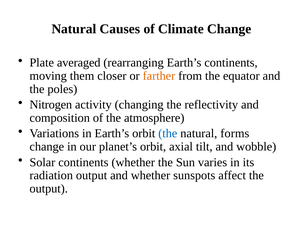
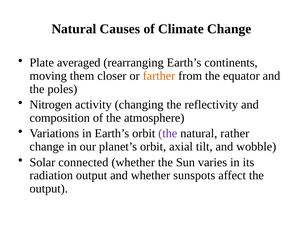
the colour: blue -> purple (168, 134)
forms: forms -> rather (235, 134)
Solar continents: continents -> connected (83, 162)
